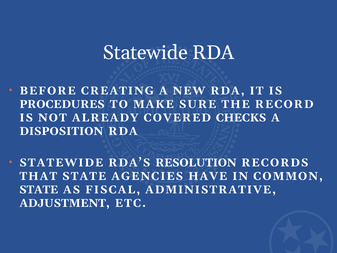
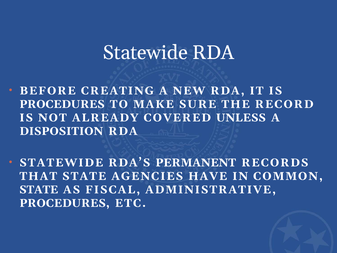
CHECKS: CHECKS -> UNLESS (241, 118)
RESOLUTION: RESOLUTION -> PERMANENT (196, 163)
ADJUSTMENT: ADJUSTMENT -> PROCEDURES (65, 203)
